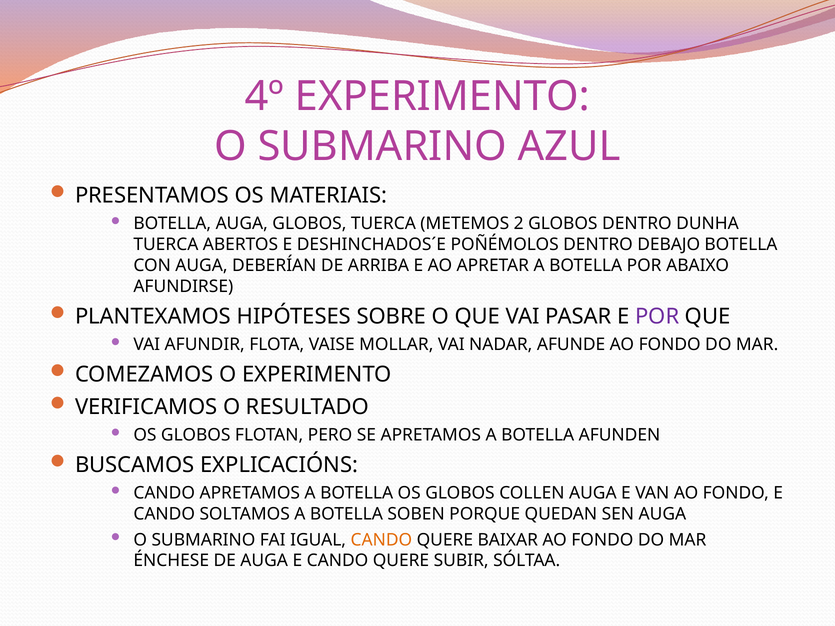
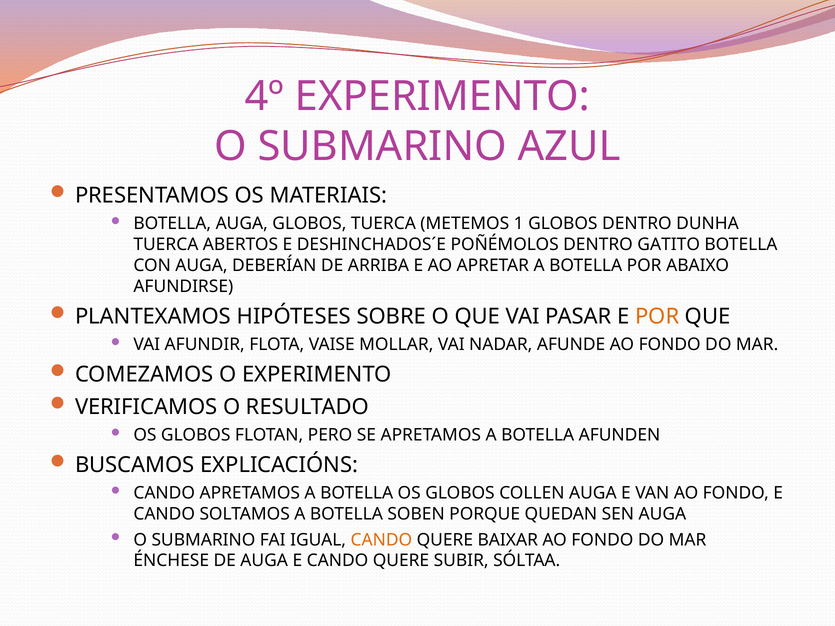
2: 2 -> 1 (519, 224)
DEBAJO: DEBAJO -> GATITO (669, 245)
POR colour: purple -> orange (657, 316)
